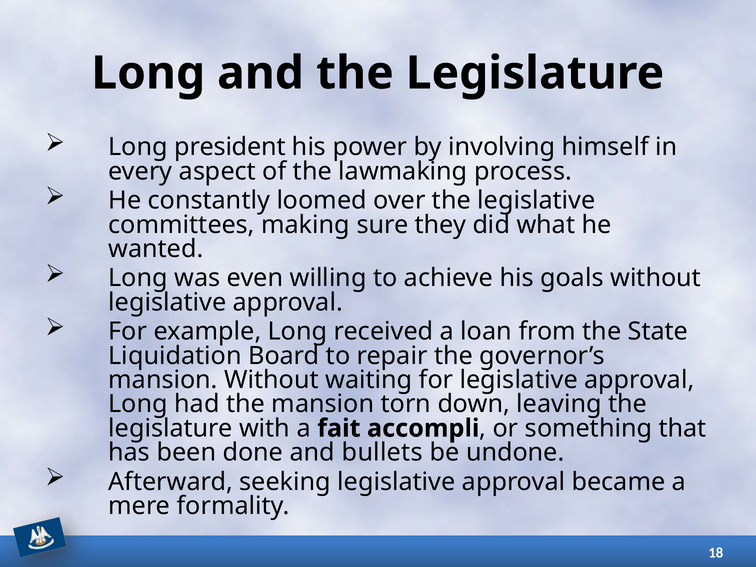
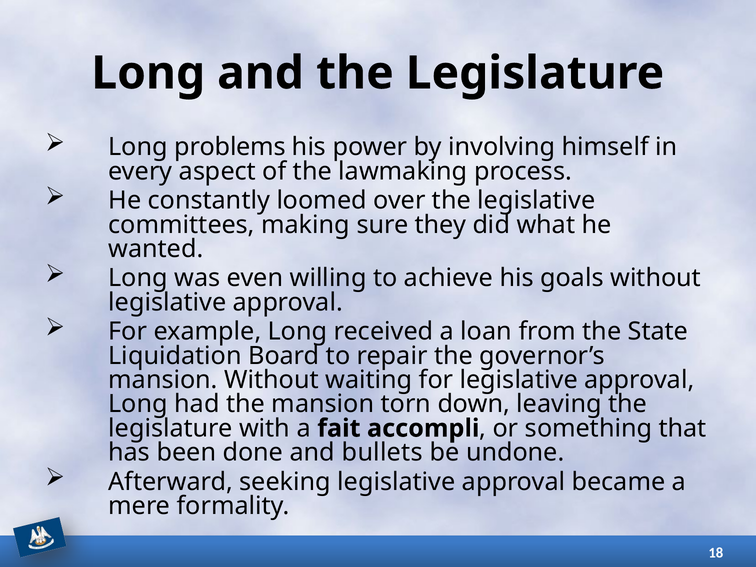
president: president -> problems (230, 147)
